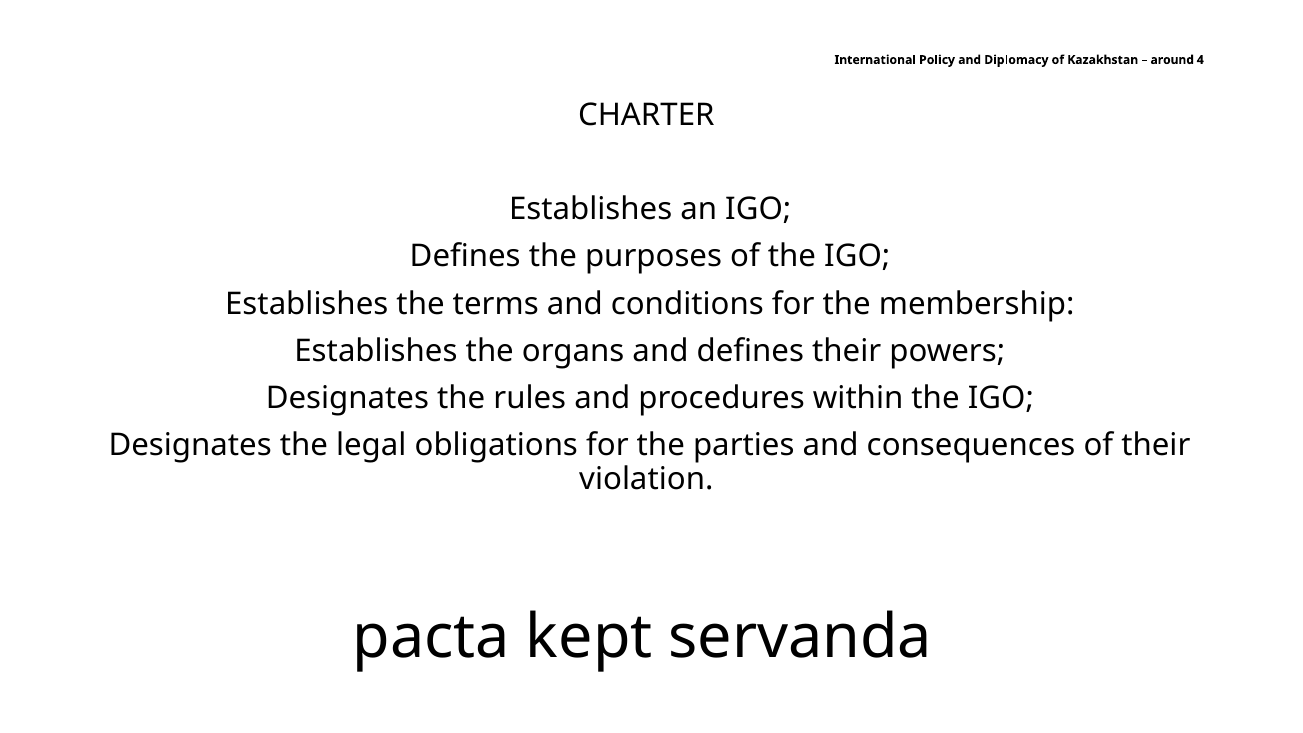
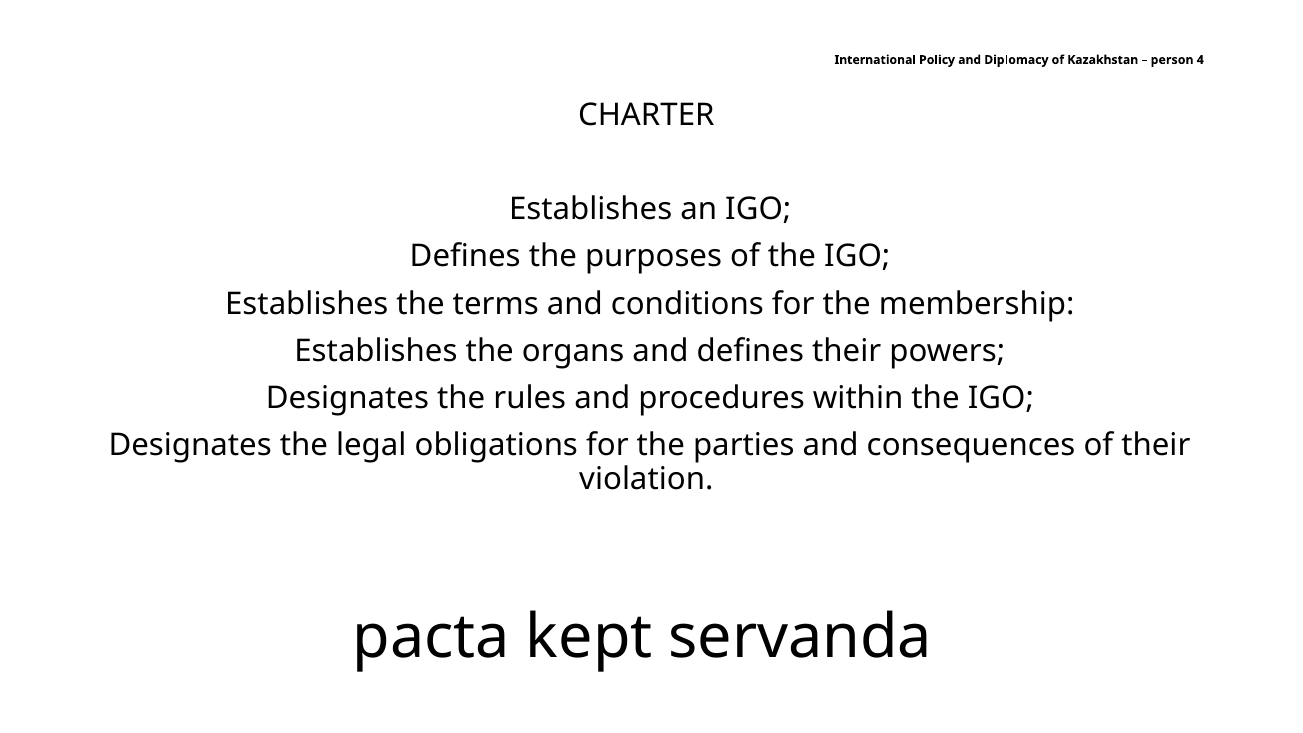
around: around -> person (1172, 60)
